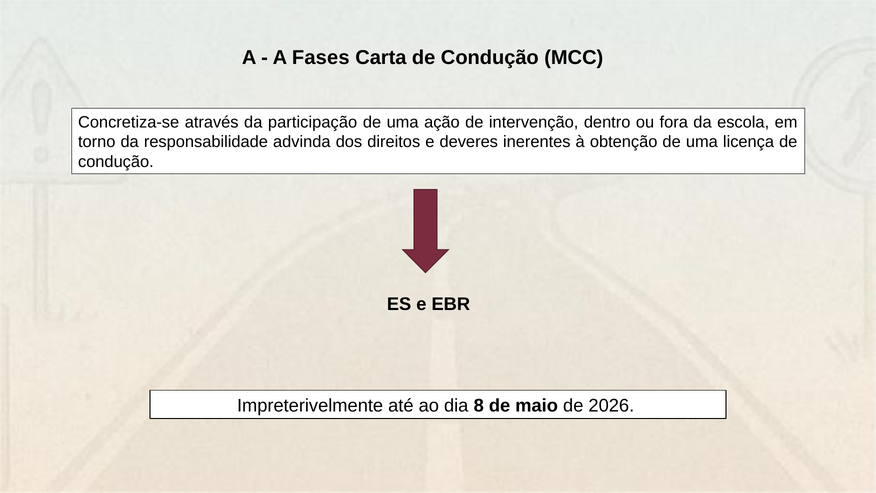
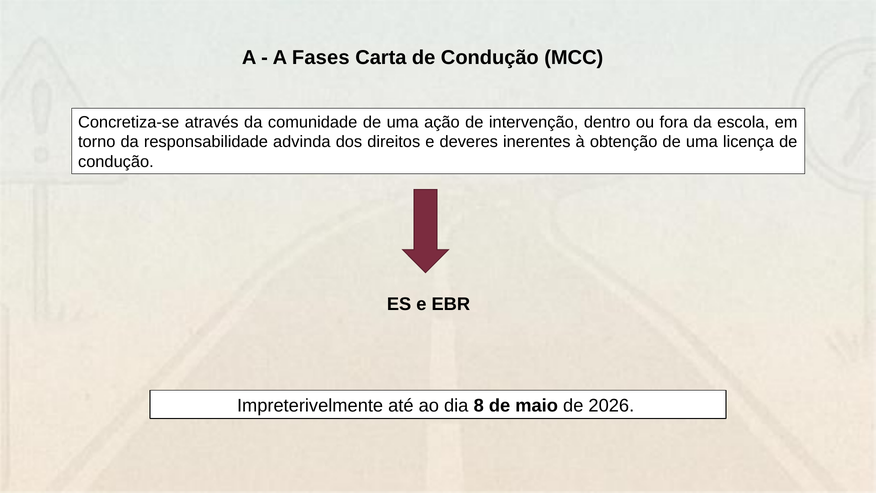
participação: participação -> comunidade (313, 122)
